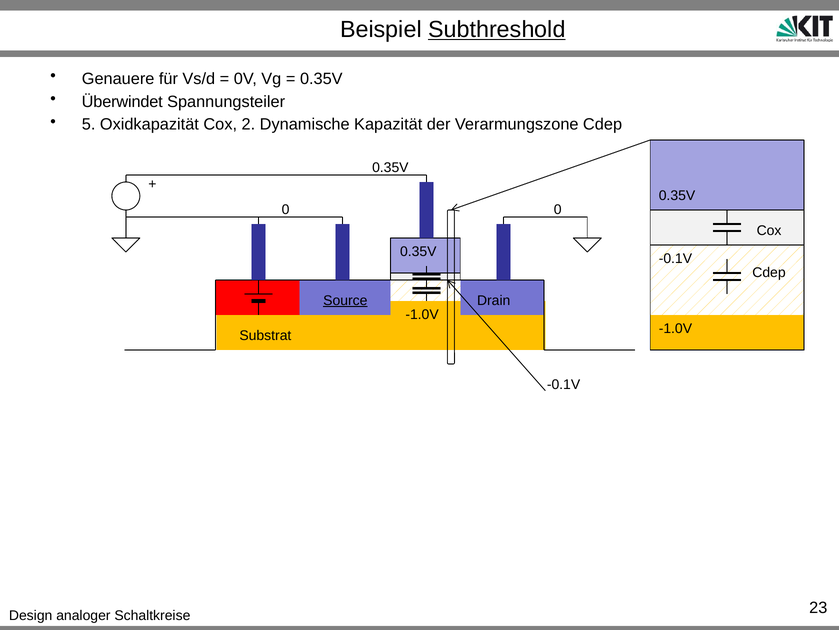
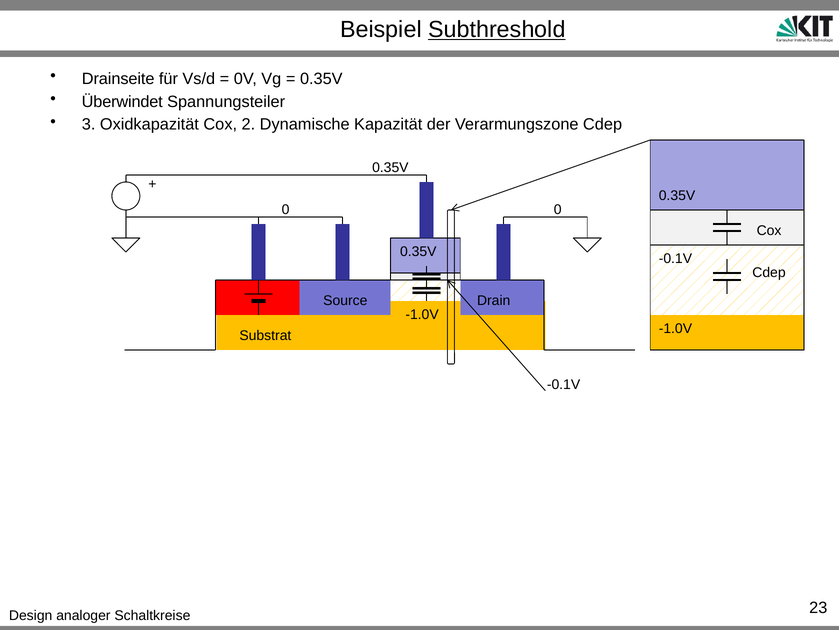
Genauere: Genauere -> Drainseite (118, 79)
5: 5 -> 3 (89, 124)
Source underline: present -> none (345, 300)
